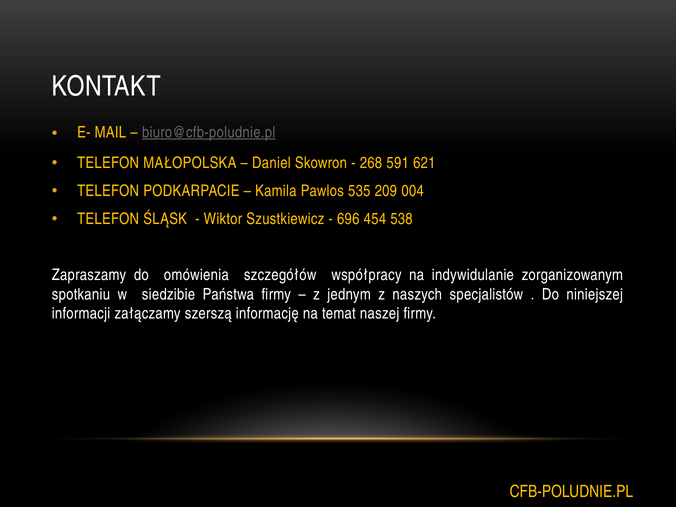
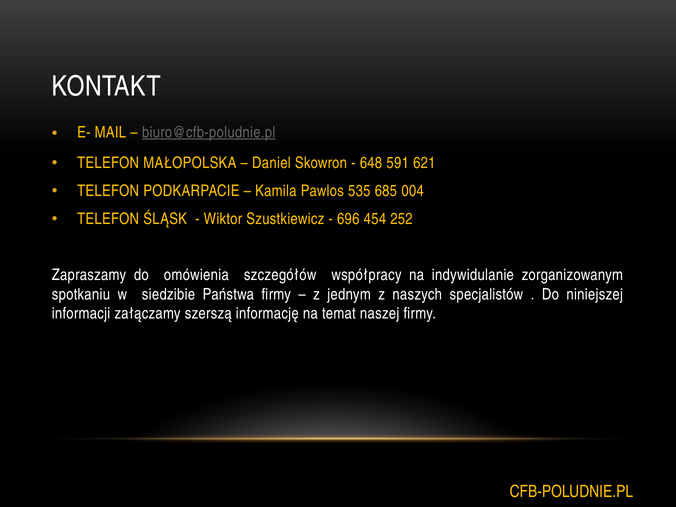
268: 268 -> 648 (371, 163)
209: 209 -> 685 (386, 191)
538: 538 -> 252 (401, 219)
